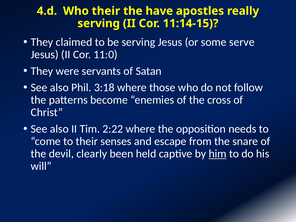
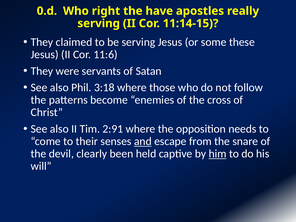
4.d: 4.d -> 0.d (47, 11)
Who their: their -> right (106, 11)
serve: serve -> these (242, 42)
11:0: 11:0 -> 11:6 (106, 55)
2:22: 2:22 -> 2:91 (113, 129)
and underline: none -> present (143, 141)
